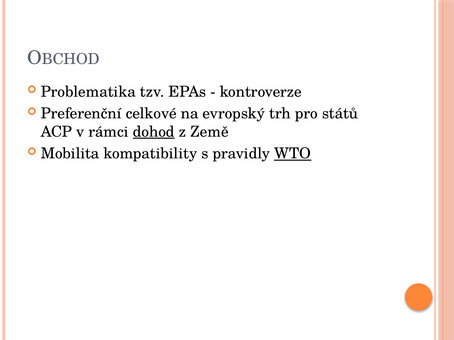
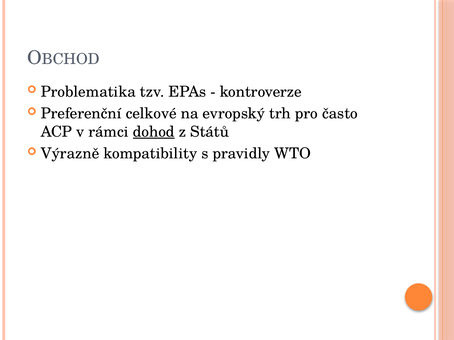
států: států -> často (340, 114)
Země: Země -> Států (210, 132)
Mobilita: Mobilita -> Výrazně (70, 154)
WTO underline: present -> none (293, 154)
